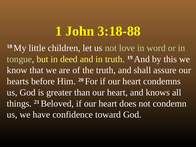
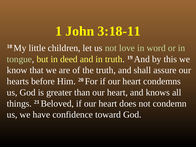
3:18-88: 3:18-88 -> 3:18-11 (119, 31)
